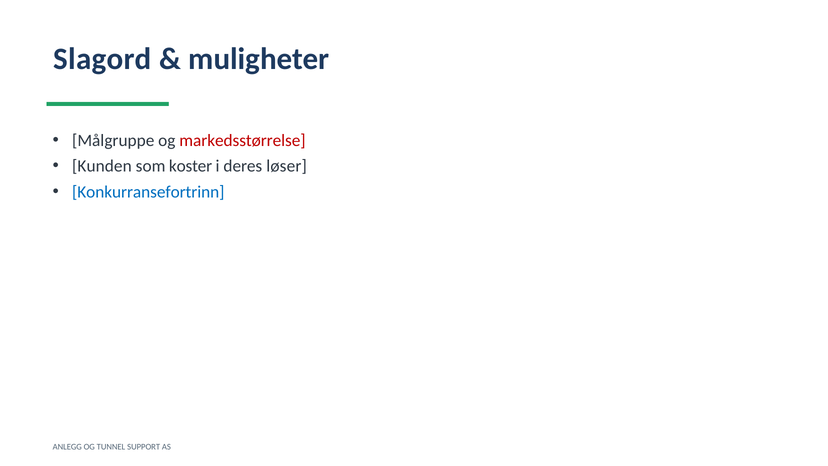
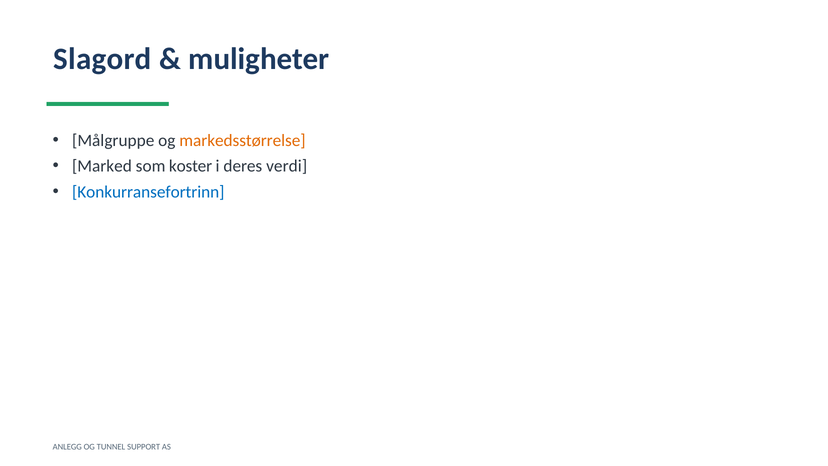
markedsstørrelse colour: red -> orange (242, 140)
Kunden: Kunden -> Marked (102, 166)
løser: løser -> verdi (287, 166)
